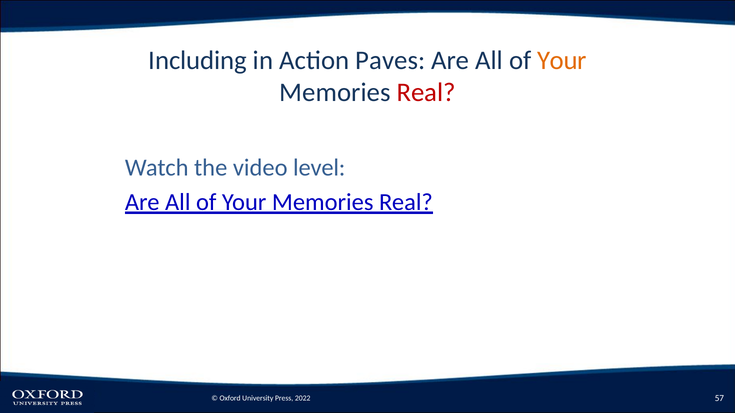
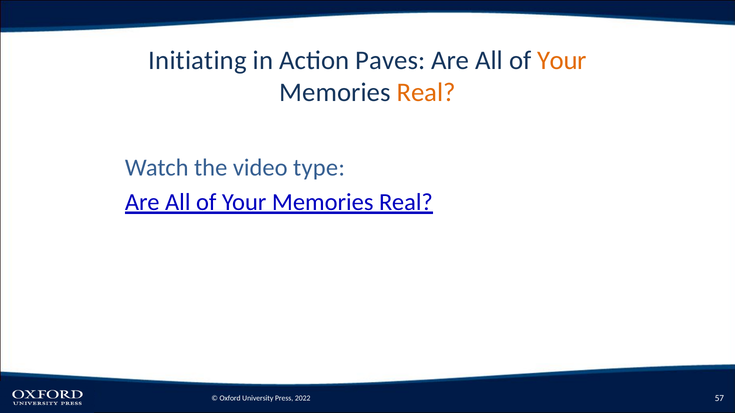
Including: Including -> Initiating (198, 60)
Real colour: red -> orange (426, 92)
level: level -> type (319, 168)
